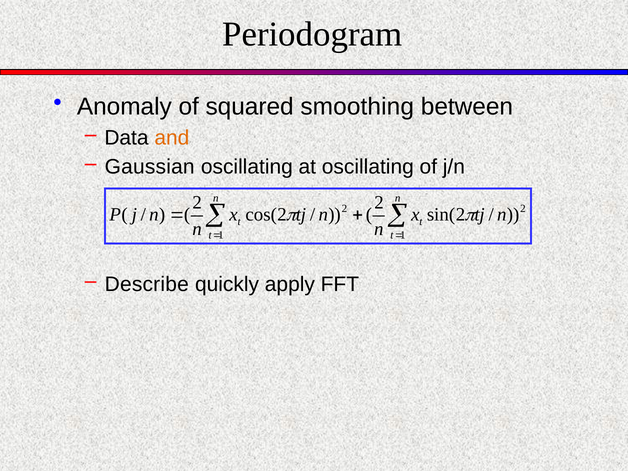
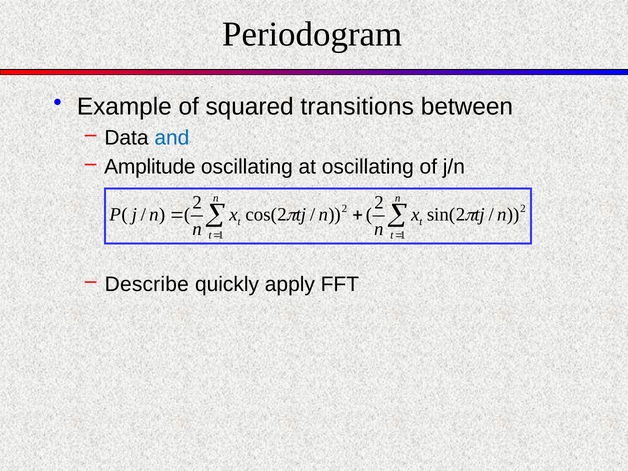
Anomaly: Anomaly -> Example (124, 107)
smoothing: smoothing -> transitions (357, 107)
and colour: orange -> blue (172, 138)
Gaussian: Gaussian -> Amplitude (150, 167)
